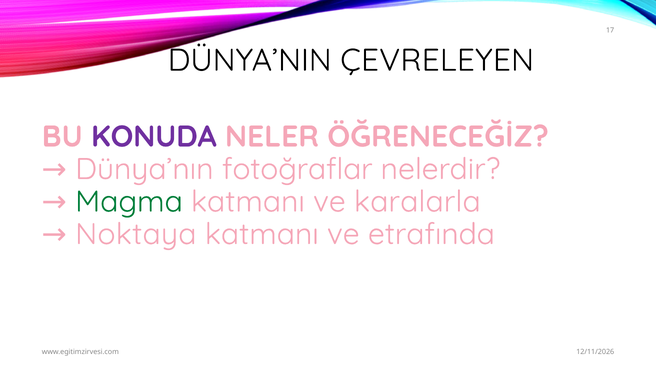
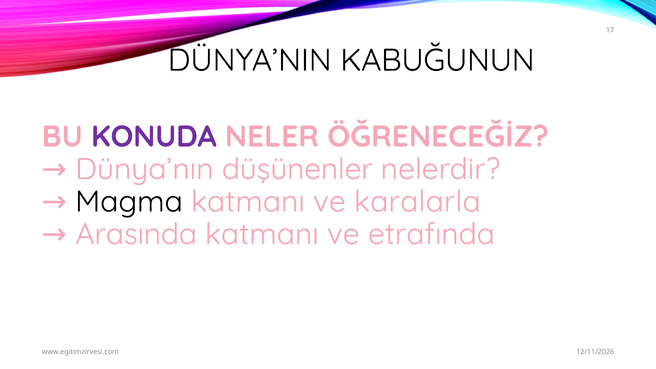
ÇEVRELEYEN: ÇEVRELEYEN -> KABUĞUNUN (437, 60)
fotoğraflar: fotoğraflar -> düşünenler (297, 169)
Magma colour: green -> black (129, 202)
Noktaya: Noktaya -> Arasında (136, 234)
